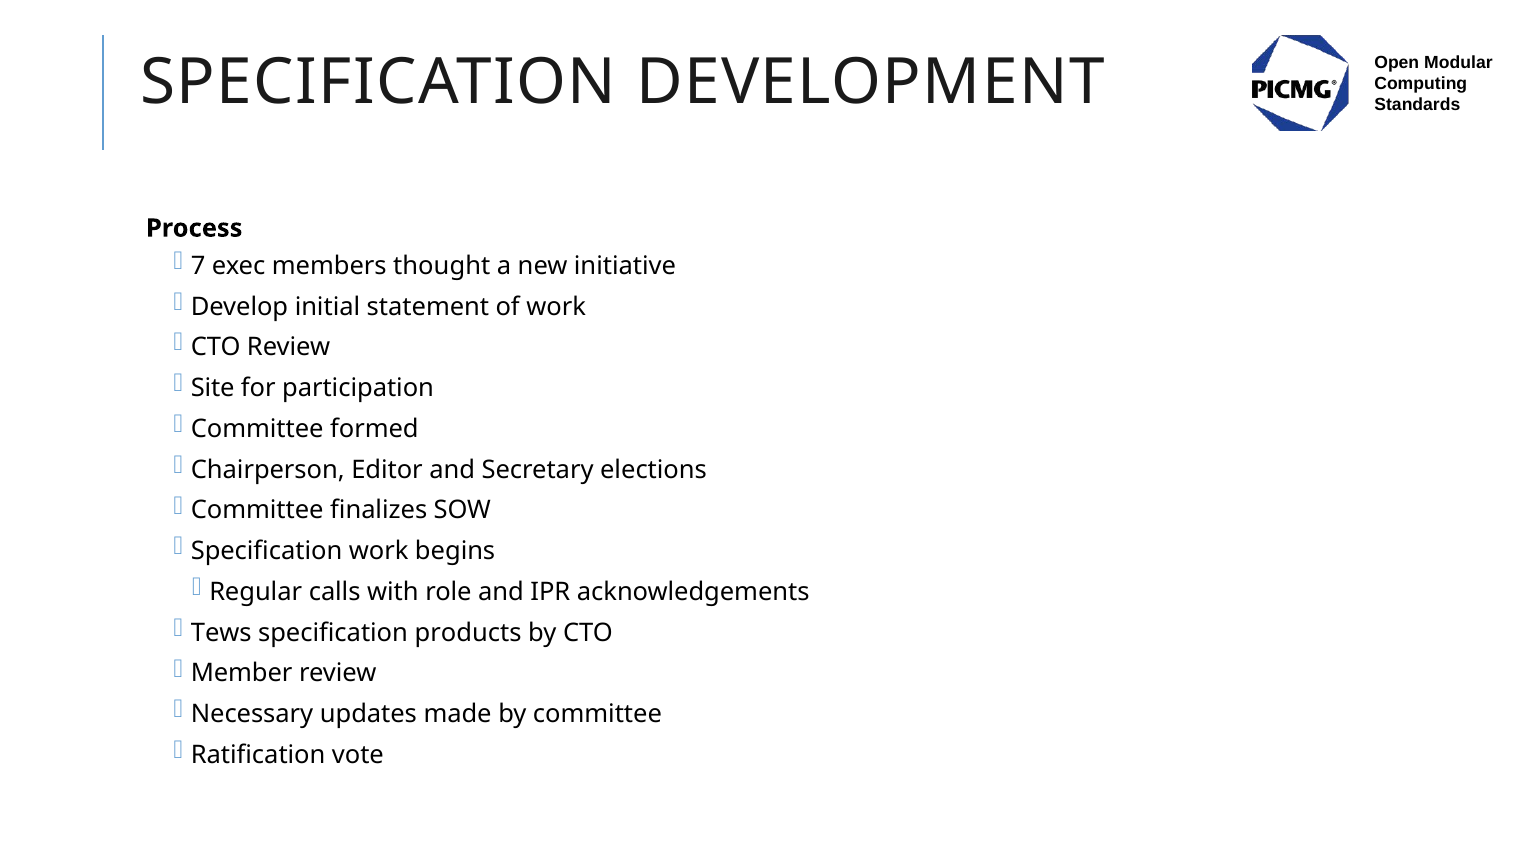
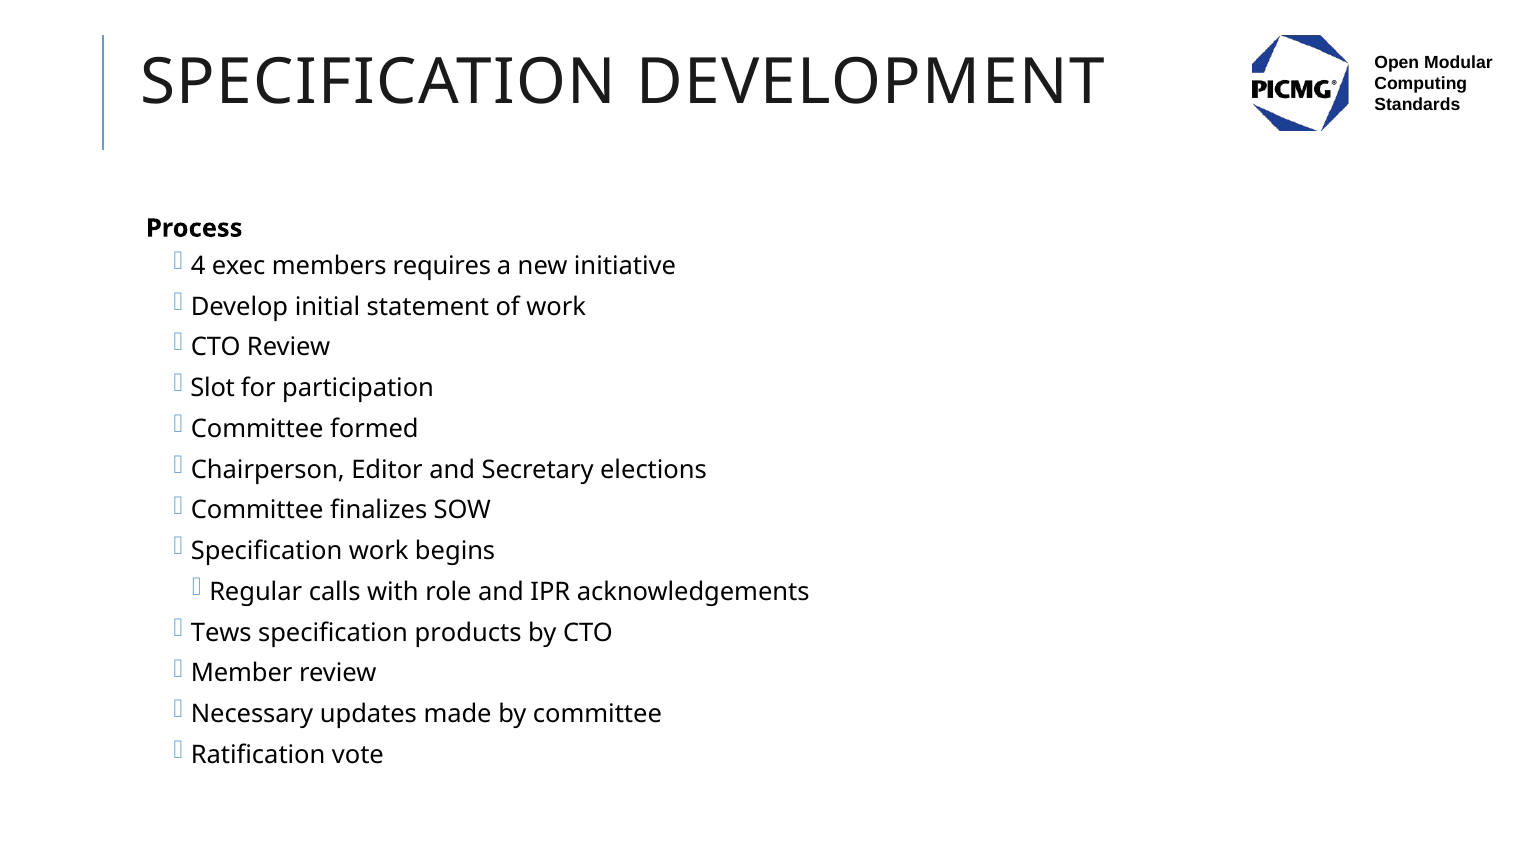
7: 7 -> 4 (198, 266)
thought: thought -> requires (442, 266)
Site: Site -> Slot (213, 388)
